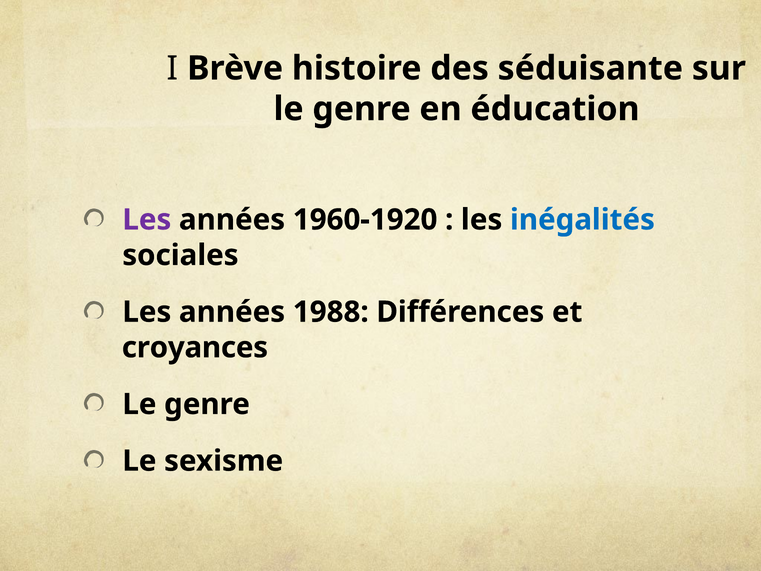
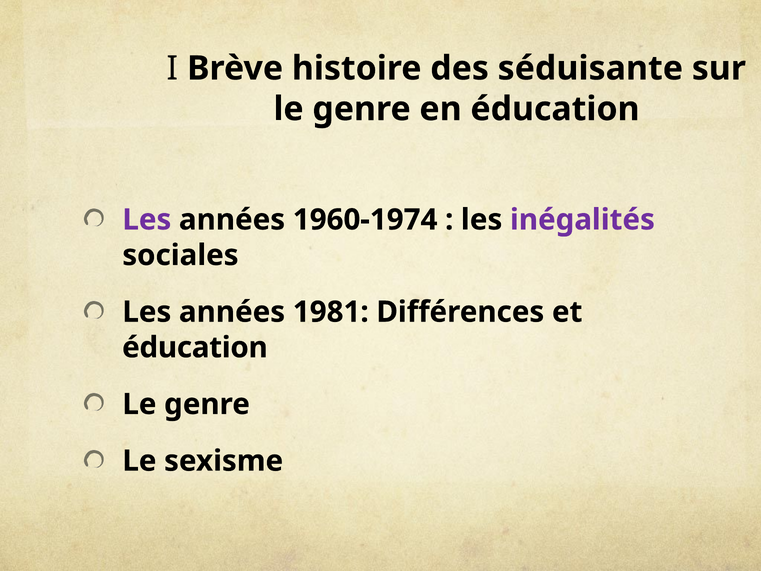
1960-1920: 1960-1920 -> 1960-1974 (365, 220)
inégalités colour: blue -> purple (582, 220)
1988: 1988 -> 1981 (331, 312)
croyances: croyances -> éducation (195, 347)
